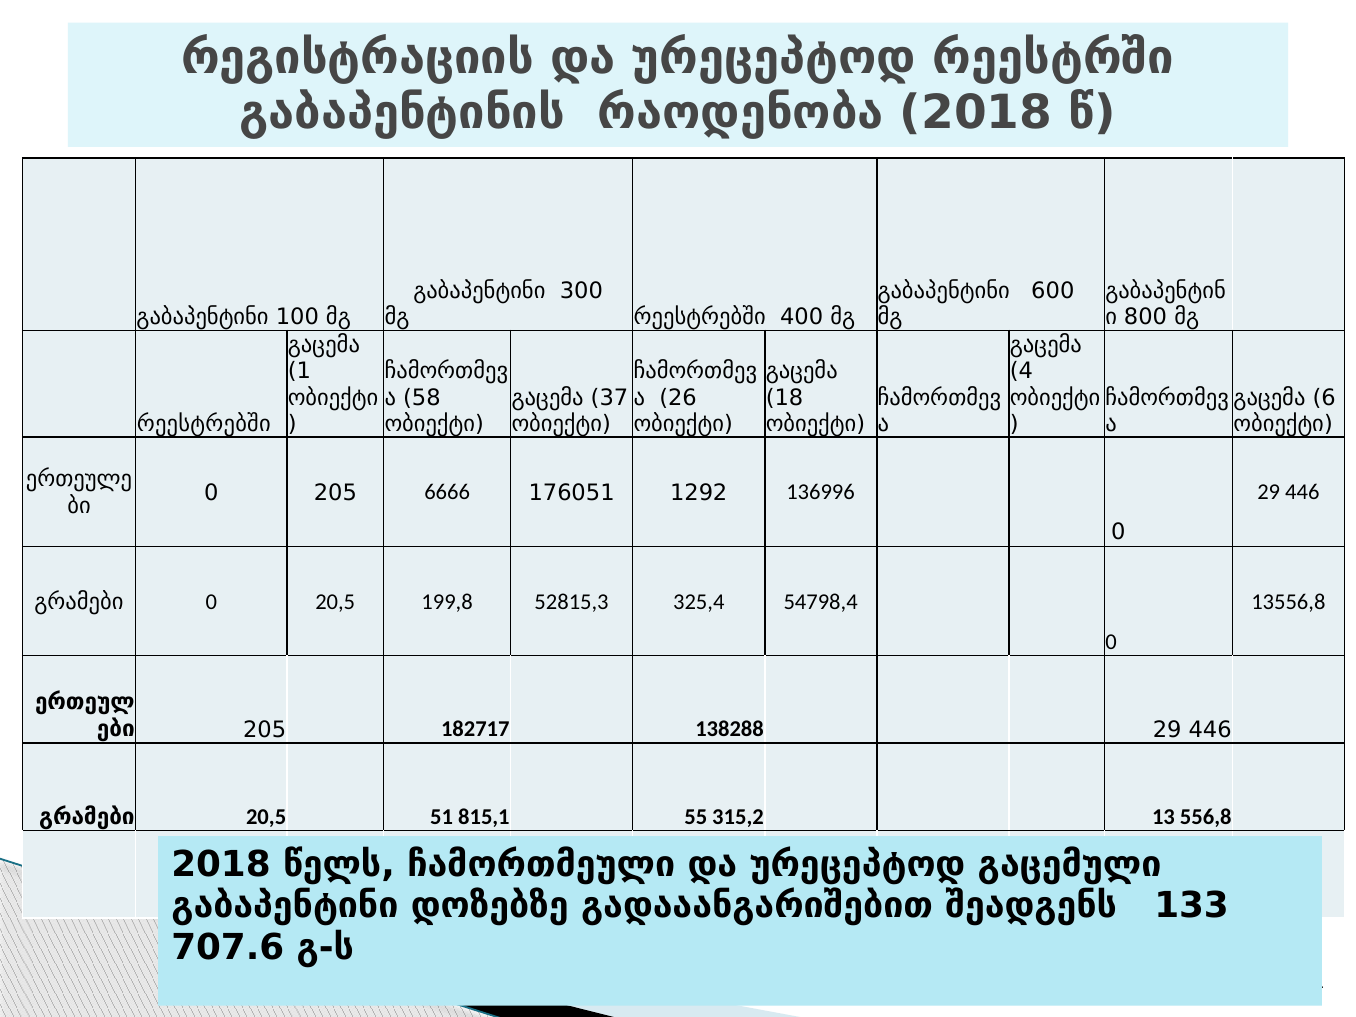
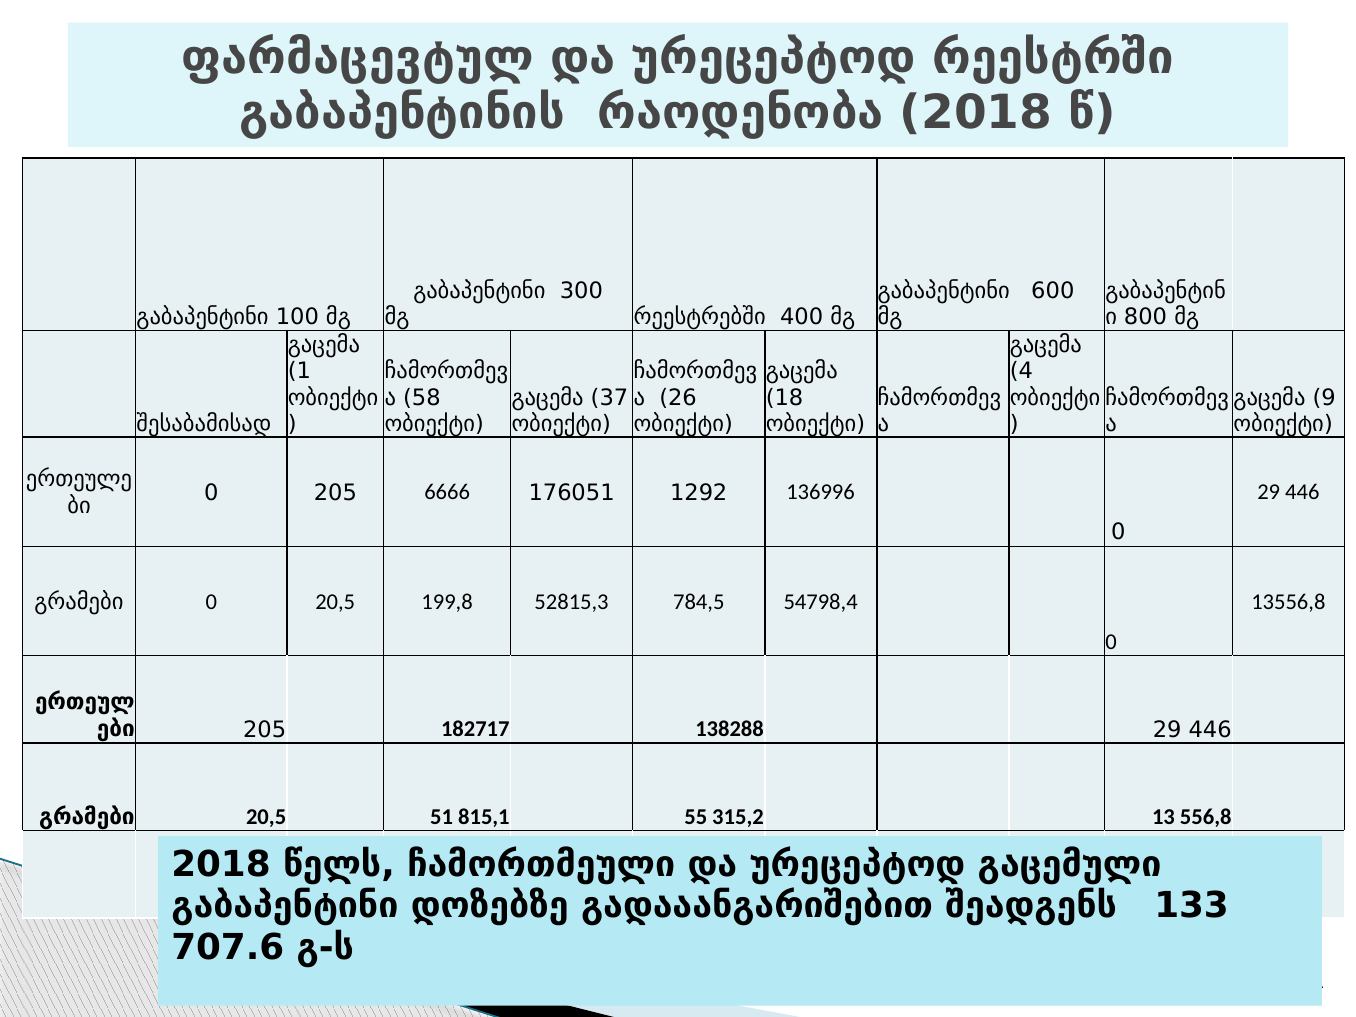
რეგისტრაციის: რეგისტრაციის -> ფარმაცევტულ (357, 58)
6: 6 -> 9 (1324, 398)
რეესტრებში: რეესტრებში -> შესაბამისად (204, 424)
325,4: 325,4 -> 784,5 (699, 602)
